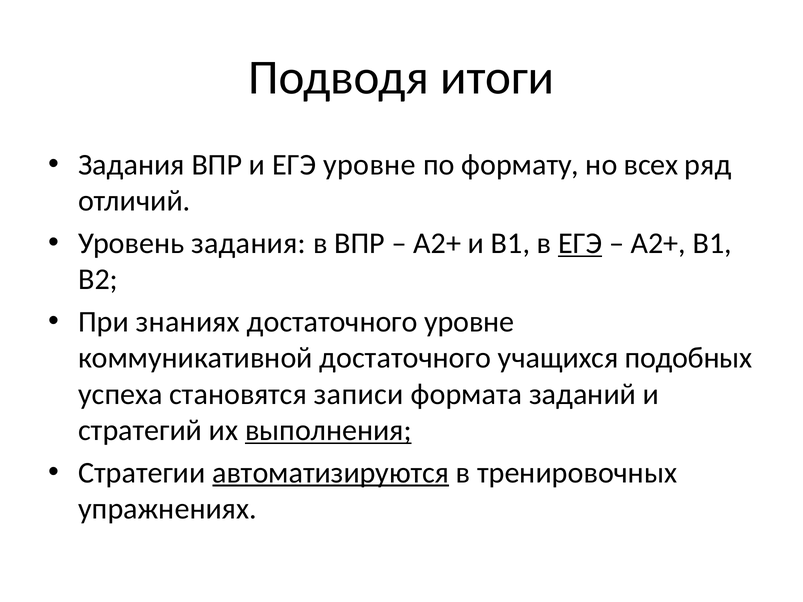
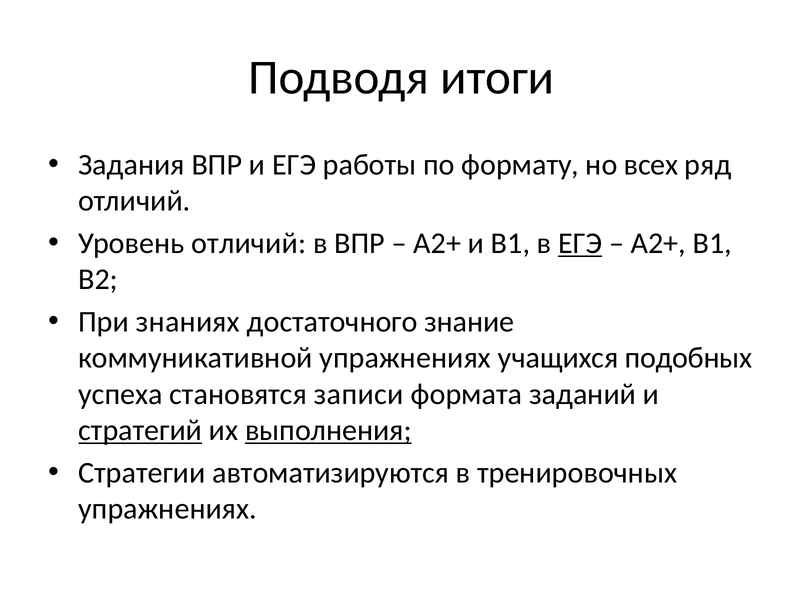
ЕГЭ уровне: уровне -> работы (370, 165)
Уровень задания: задания -> отличий (249, 243)
достаточного уровне: уровне -> знание (469, 322)
коммуникативной достаточного: достаточного -> упражнениях (405, 358)
стратегий underline: none -> present (140, 430)
автоматизируются underline: present -> none (331, 473)
